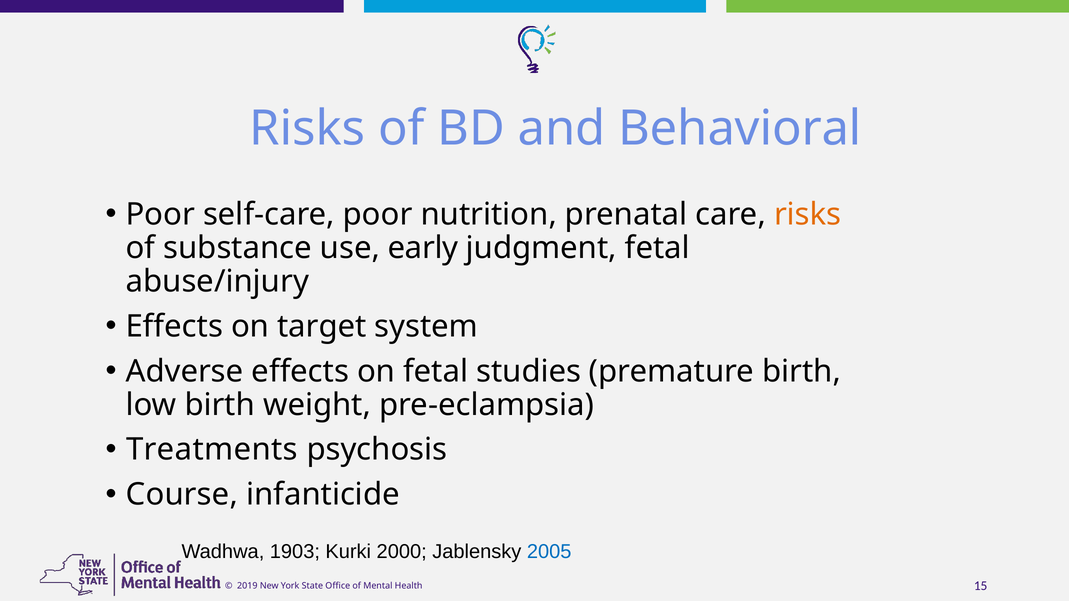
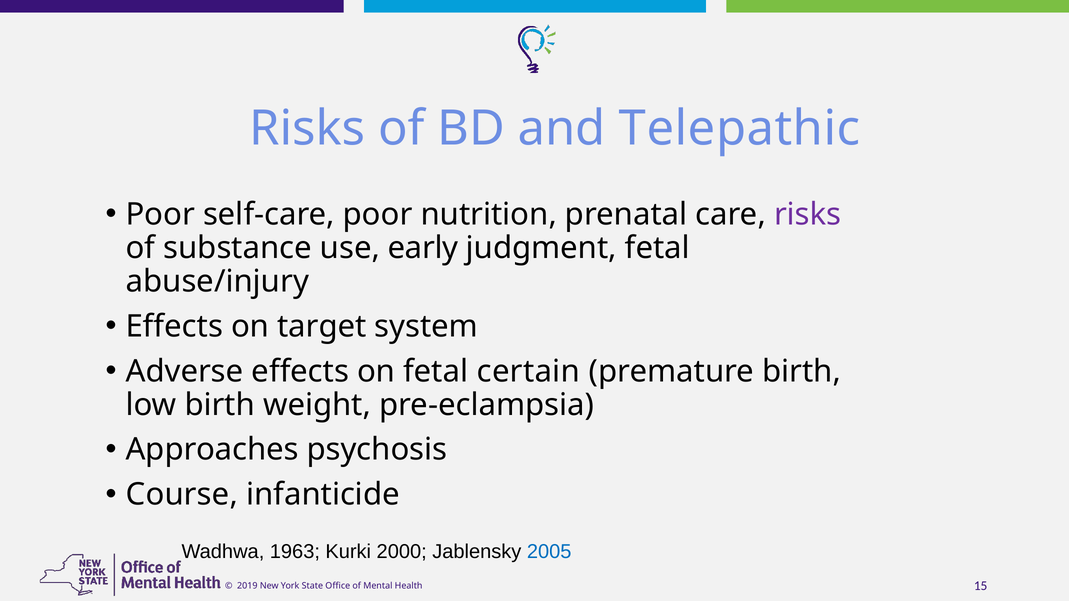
Behavioral: Behavioral -> Telepathic (740, 129)
risks colour: orange -> purple (808, 214)
studies: studies -> certain (528, 371)
Treatments: Treatments -> Approaches (212, 450)
1903: 1903 -> 1963 (295, 552)
